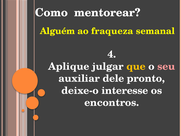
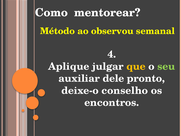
Alguém: Alguém -> Método (57, 31)
fraqueza: fraqueza -> observou (112, 31)
seu colour: pink -> light green (166, 66)
interesse: interesse -> conselho (125, 90)
